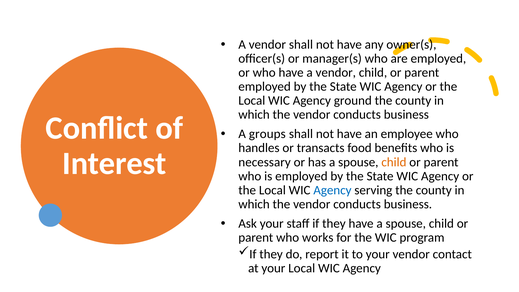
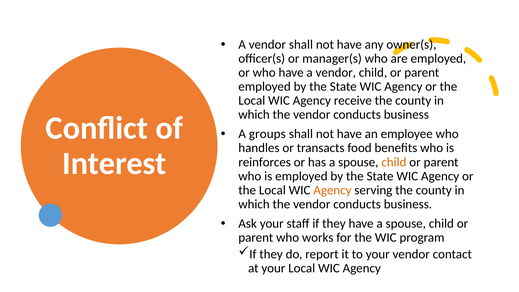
ground: ground -> receive (353, 101)
necessary: necessary -> reinforces (265, 162)
Agency colour: blue -> orange (332, 190)
